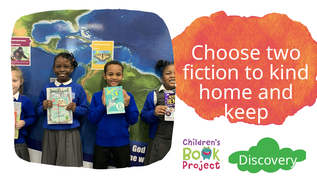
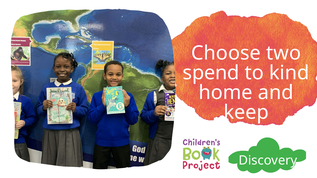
fiction: fiction -> spend (211, 73)
